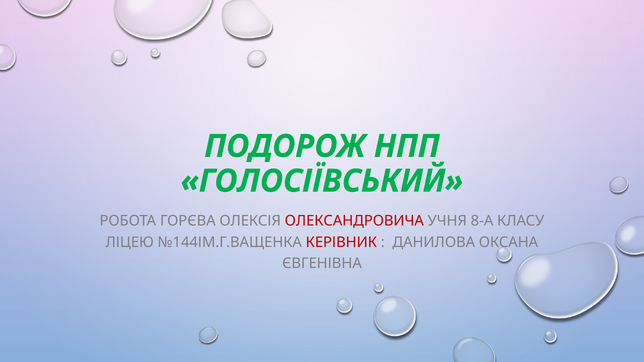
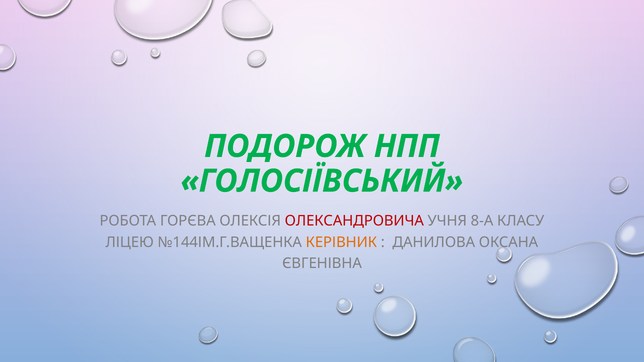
КЕРІВНИК colour: red -> orange (341, 242)
